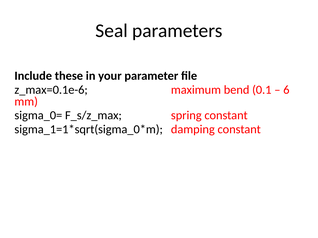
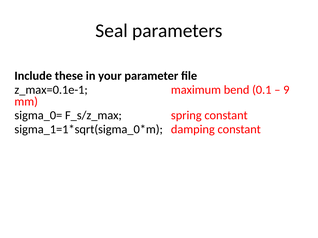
z_max=0.1e-6: z_max=0.1e-6 -> z_max=0.1e-1 (51, 90)
6: 6 -> 9 (286, 90)
